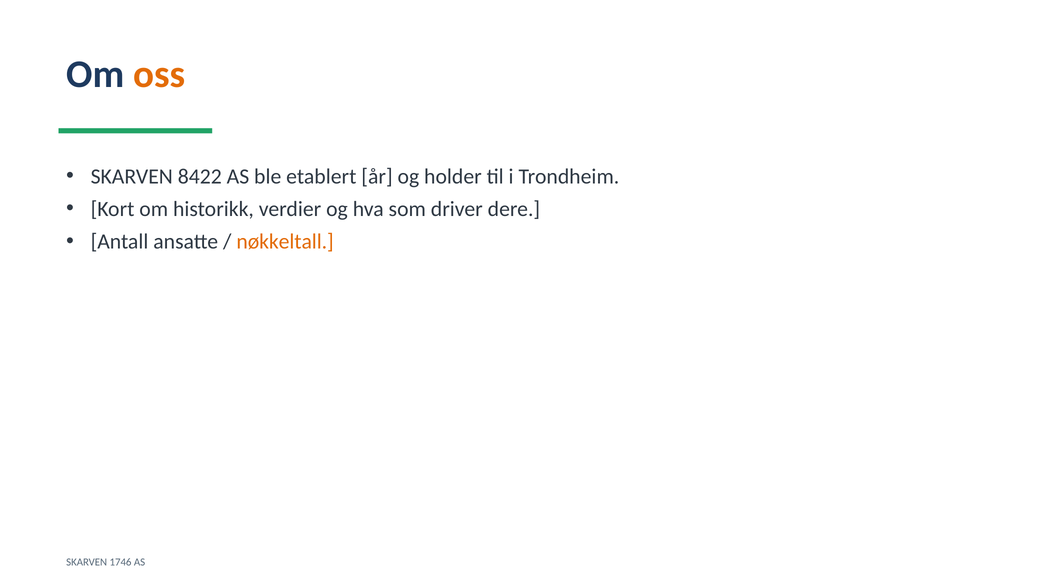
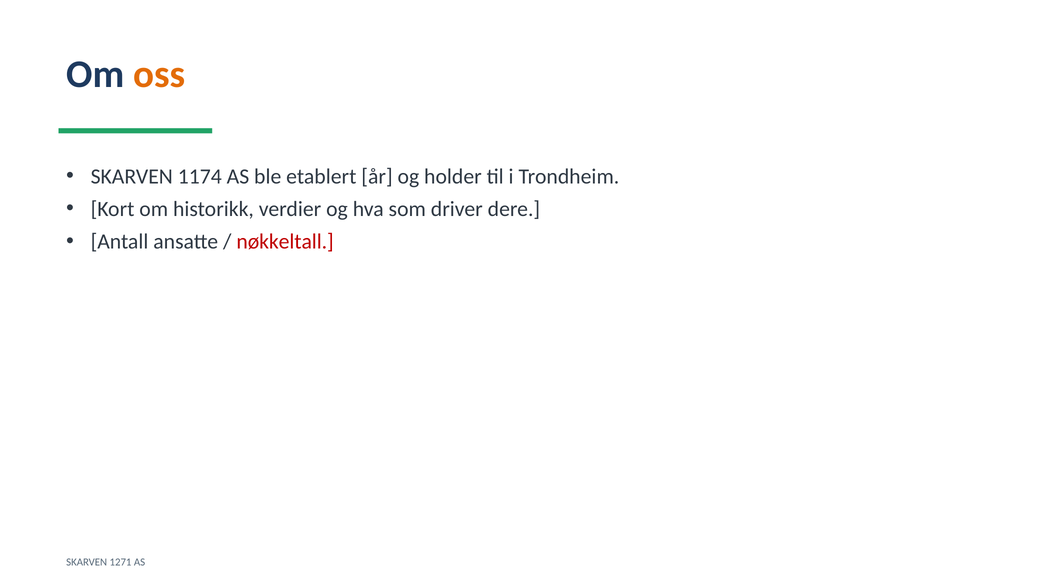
8422: 8422 -> 1174 (200, 176)
nøkkeltall colour: orange -> red (285, 241)
1746: 1746 -> 1271 (121, 562)
